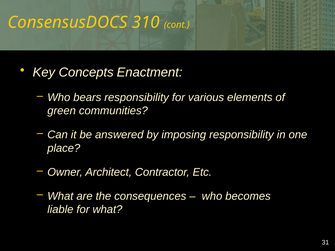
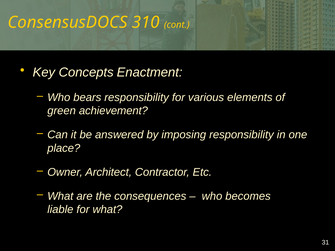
communities: communities -> achievement (113, 111)
